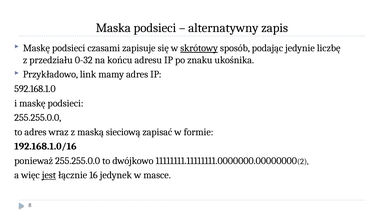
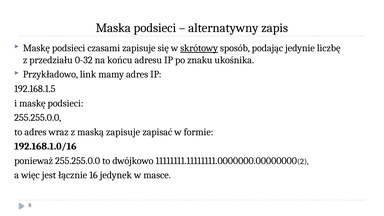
592.168.1.0: 592.168.1.0 -> 192.168.1.5 (35, 89)
maską sieciową: sieciową -> zapisuje (123, 132)
jest underline: present -> none (49, 175)
